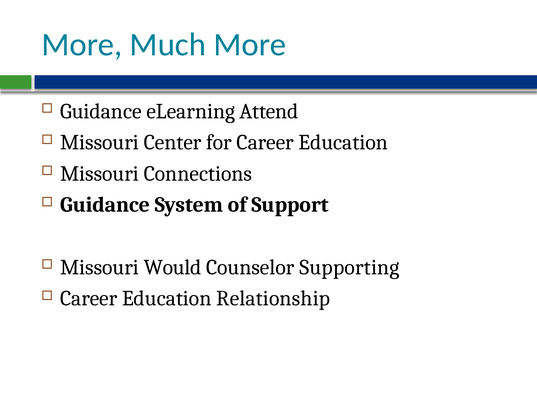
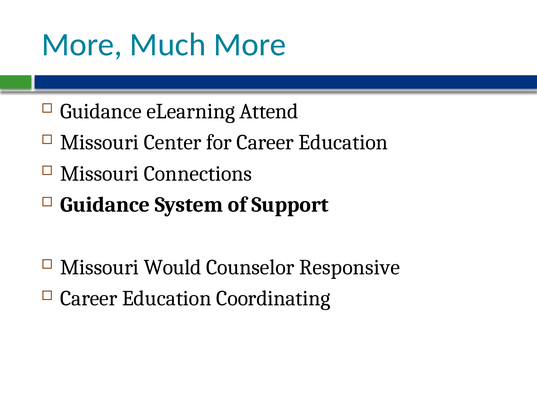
Supporting: Supporting -> Responsive (350, 267)
Relationship: Relationship -> Coordinating (273, 298)
